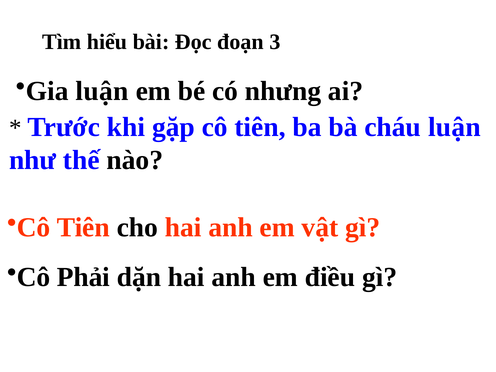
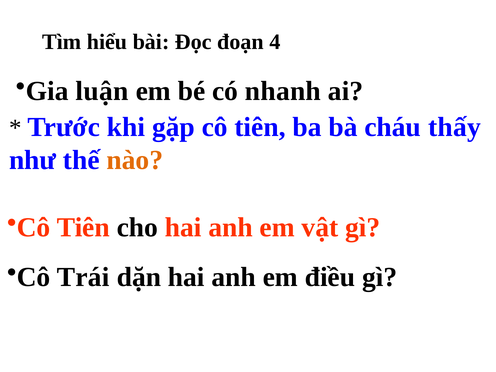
3: 3 -> 4 (275, 42)
nhưng: nhưng -> nhanh (283, 91)
cháu luận: luận -> thấy (454, 127)
nào colour: black -> orange (135, 160)
Phải: Phải -> Trái (83, 277)
